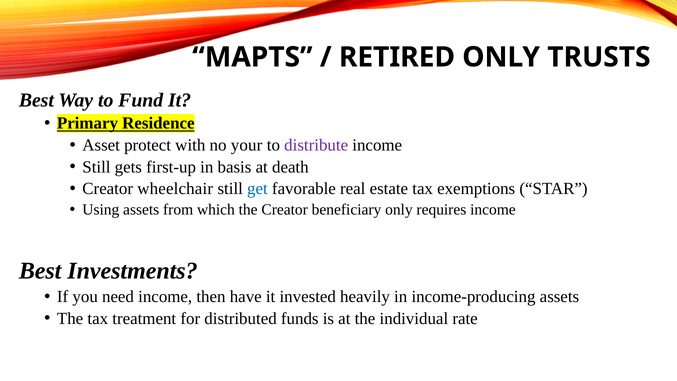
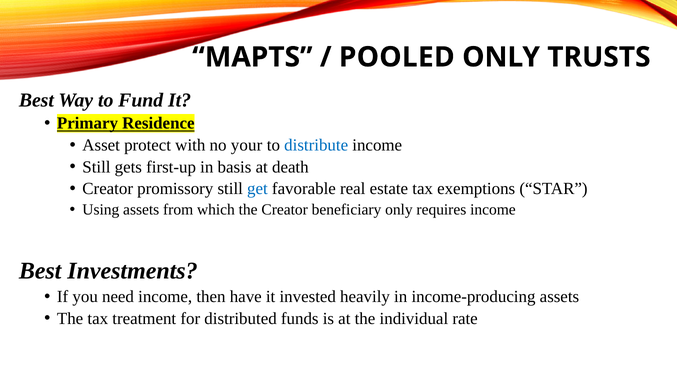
RETIRED: RETIRED -> POOLED (397, 57)
distribute colour: purple -> blue (316, 145)
wheelchair: wheelchair -> promissory (175, 189)
